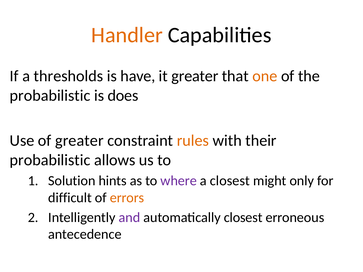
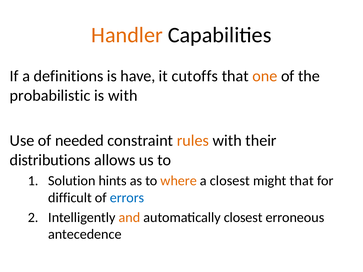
thresholds: thresholds -> definitions (69, 76)
it greater: greater -> cutoffs (195, 76)
is does: does -> with (123, 96)
of greater: greater -> needed (79, 141)
probabilistic: probabilistic -> distributions (50, 160)
where colour: purple -> orange (179, 181)
might only: only -> that (302, 181)
errors colour: orange -> blue (127, 198)
and colour: purple -> orange (129, 218)
